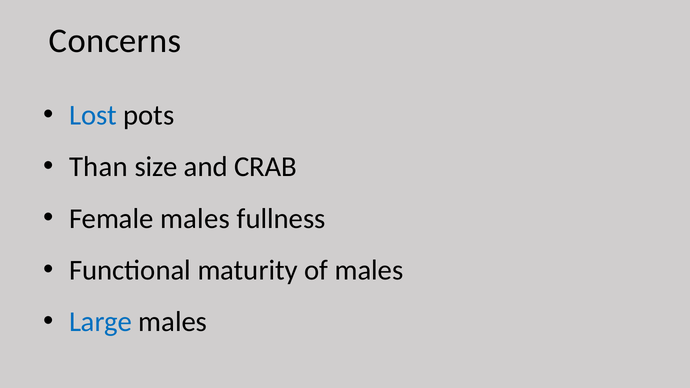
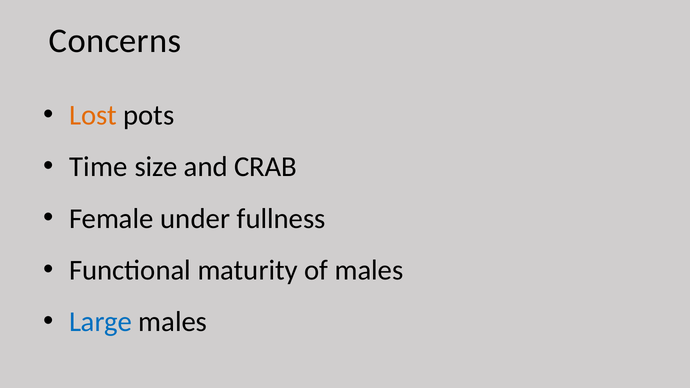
Lost colour: blue -> orange (93, 115)
Than: Than -> Time (98, 167)
Female males: males -> under (195, 219)
